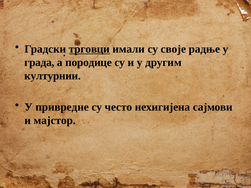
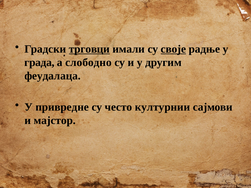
своје underline: none -> present (173, 49)
породице: породице -> слободно (88, 63)
културнии: културнии -> феудалаца (53, 76)
нехигијена: нехигијена -> културнии (162, 107)
